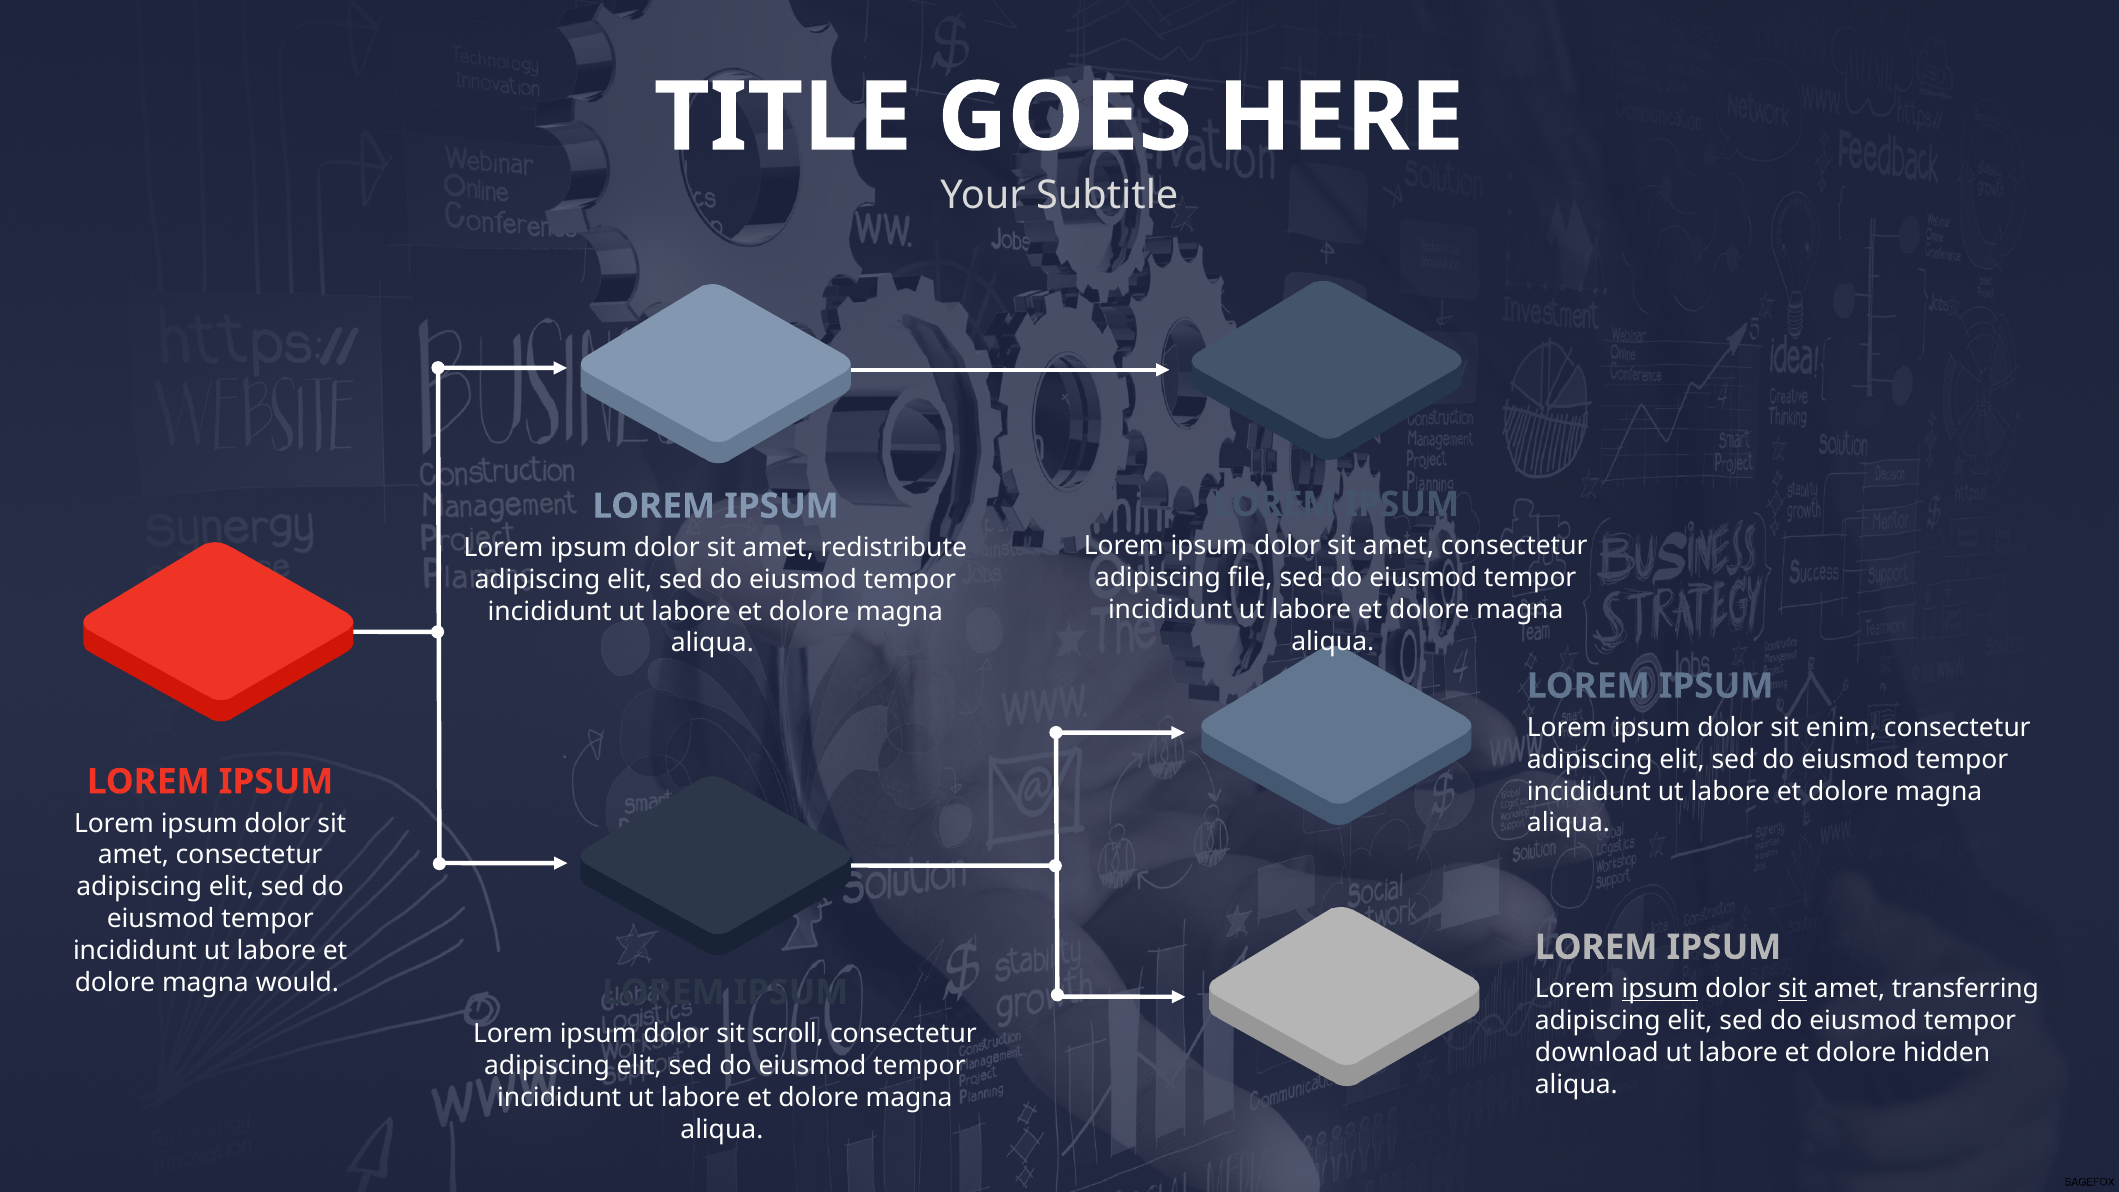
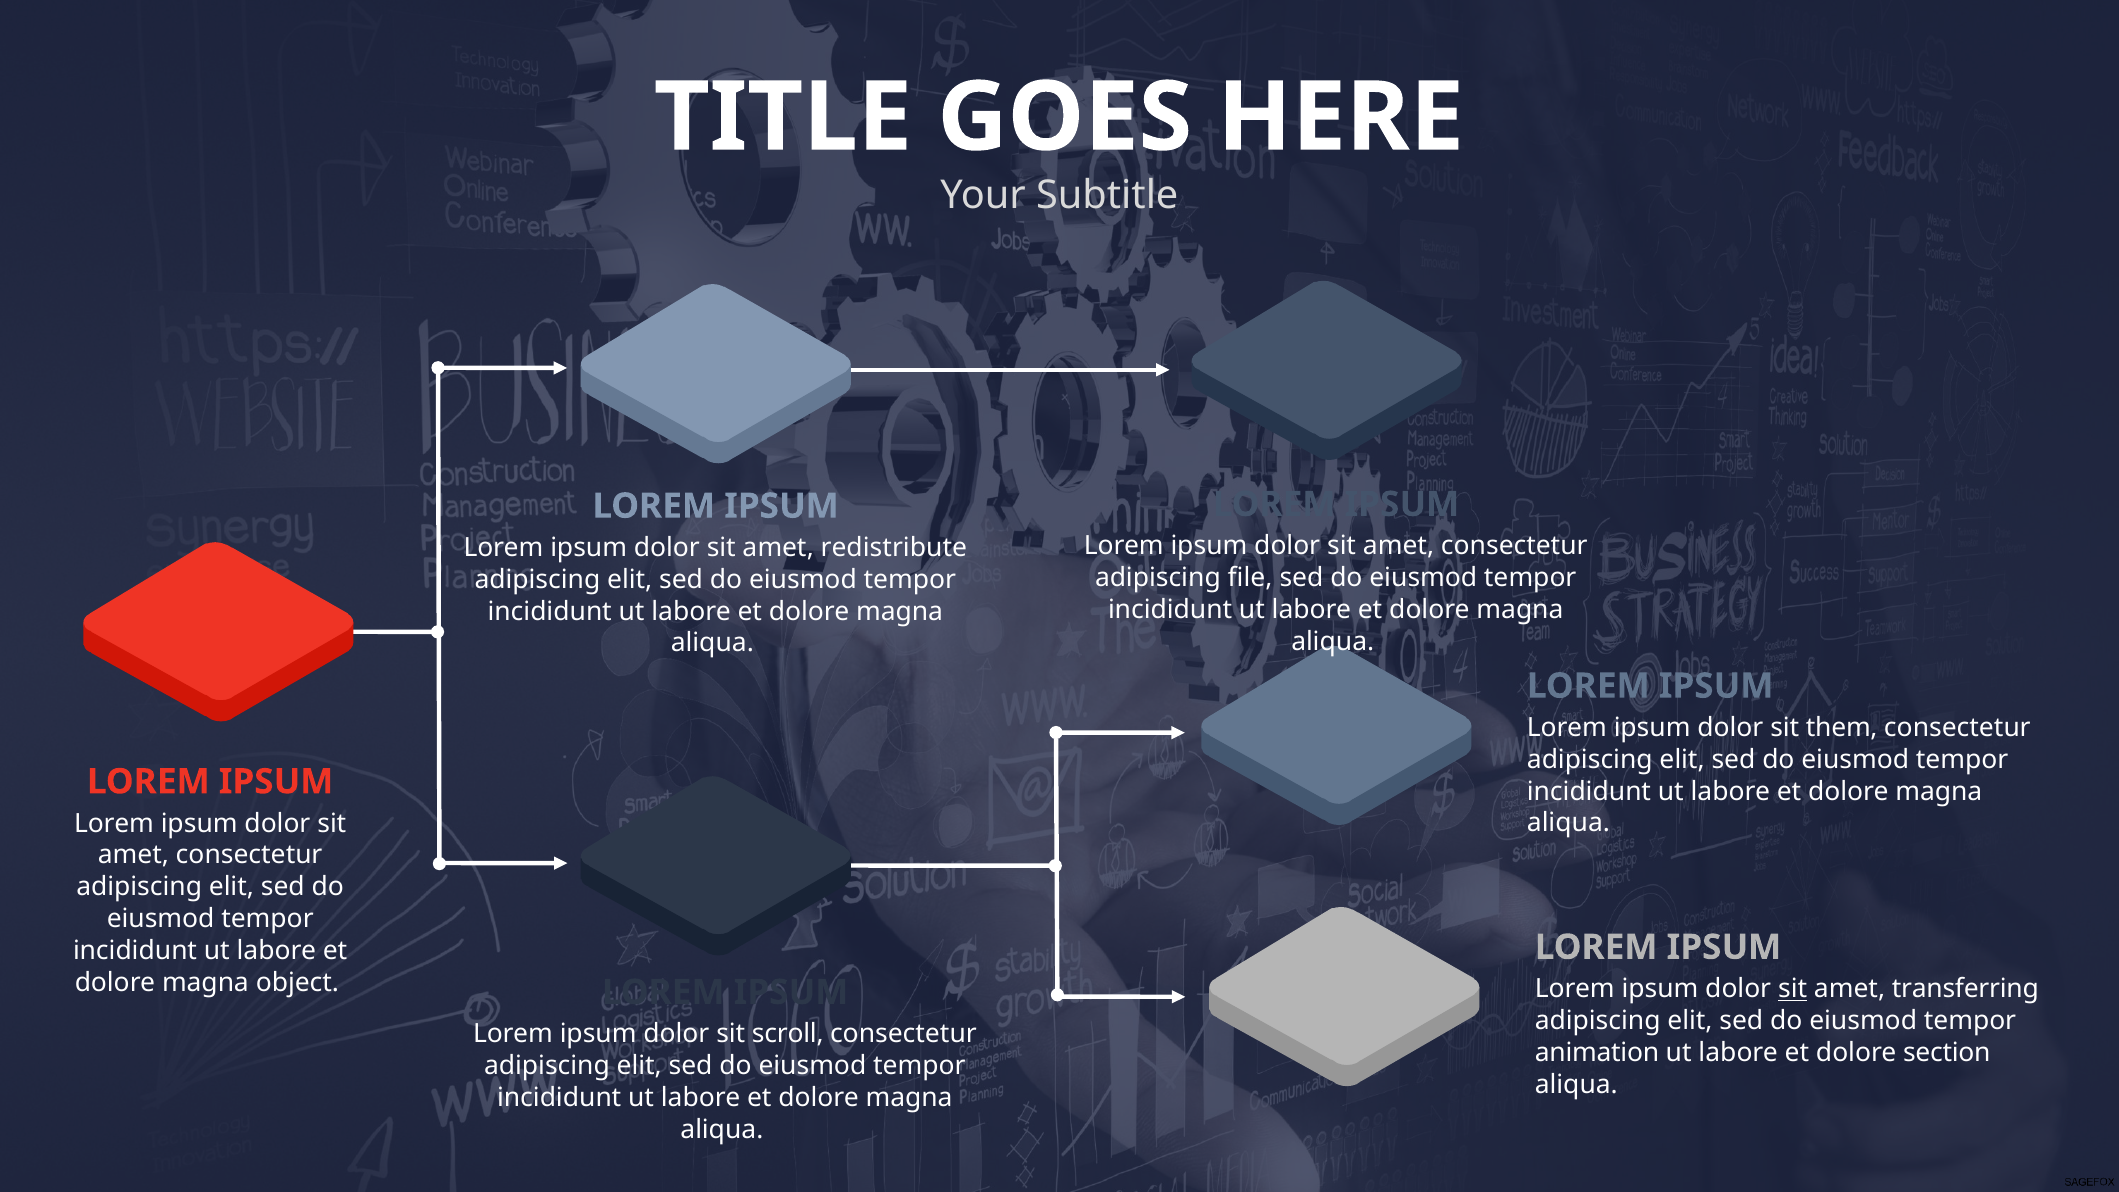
enim: enim -> them (1842, 728)
would: would -> object (297, 982)
ipsum underline: present -> none (1660, 989)
download: download -> animation (1597, 1052)
hidden: hidden -> section (1947, 1052)
